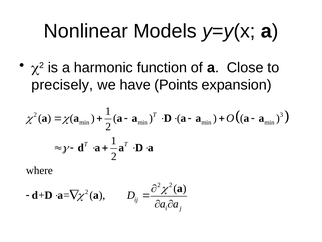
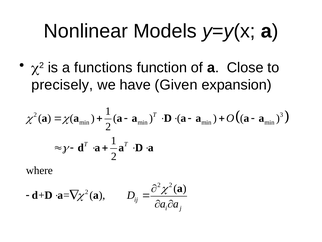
harmonic: harmonic -> functions (103, 68)
Points: Points -> Given (176, 85)
